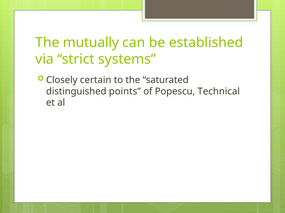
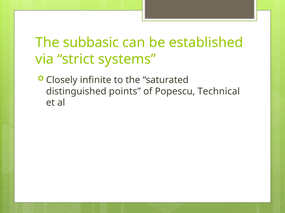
mutually: mutually -> subbasic (91, 43)
certain: certain -> infinite (96, 80)
